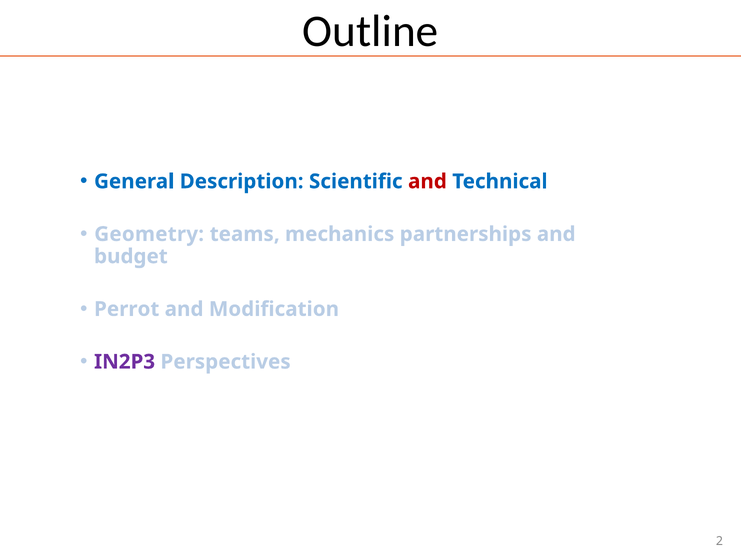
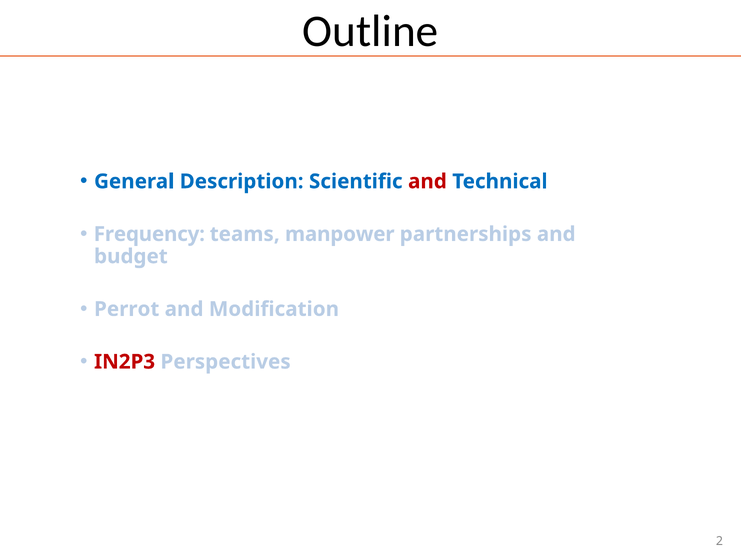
Geometry: Geometry -> Frequency (149, 234)
mechanics: mechanics -> manpower (340, 234)
IN2P3 colour: purple -> red (125, 362)
